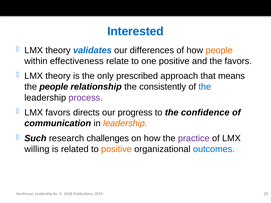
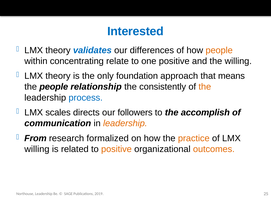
effectiveness: effectiveness -> concentrating (77, 61)
the favors: favors -> willing (238, 61)
prescribed: prescribed -> foundation (137, 76)
the colour: blue -> orange (205, 87)
process colour: purple -> blue (86, 98)
LMX favors: favors -> scales (58, 113)
progress: progress -> followers (135, 113)
confidence: confidence -> accomplish (205, 113)
Such: Such -> From (35, 138)
challenges: challenges -> formalized (108, 138)
practice colour: purple -> orange (194, 138)
outcomes colour: blue -> orange (214, 149)
